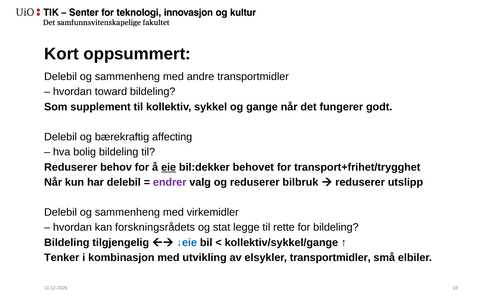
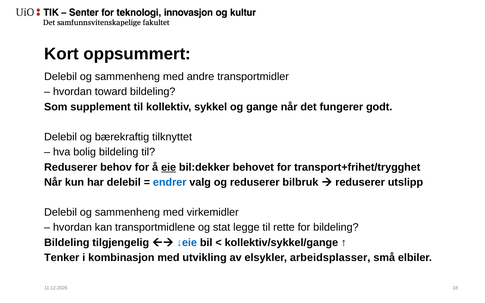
affecting: affecting -> tilknyttet (172, 137)
endrer colour: purple -> blue (170, 182)
forskningsrådets: forskningsrådets -> transportmidlene (155, 228)
elsykler transportmidler: transportmidler -> arbeidsplasser (330, 258)
